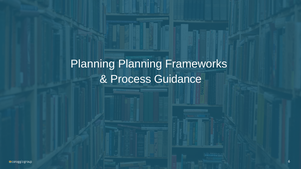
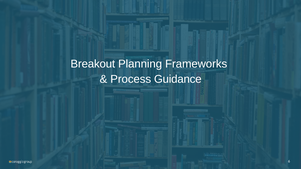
Planning: Planning -> Breakout (93, 64)
